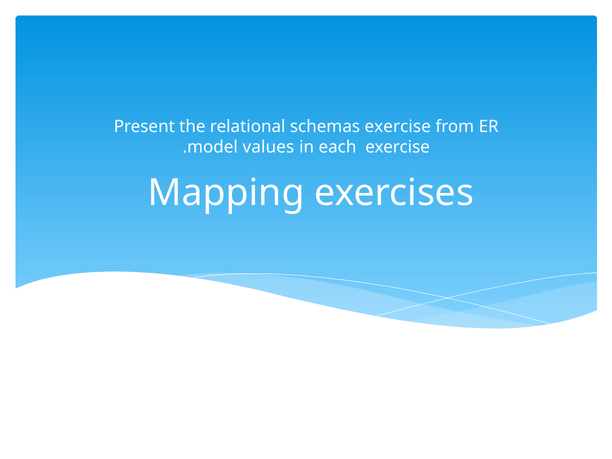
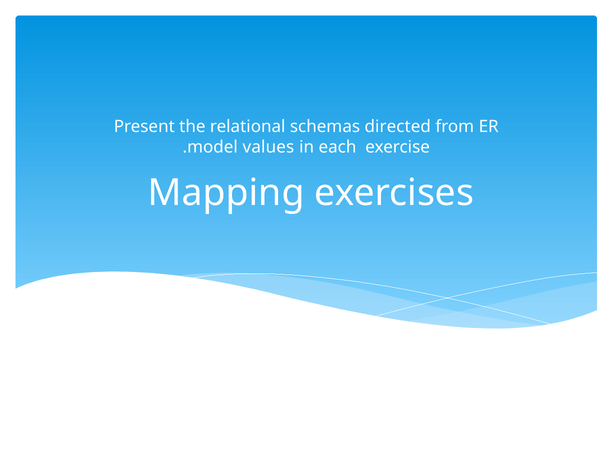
schemas exercise: exercise -> directed (398, 127)
